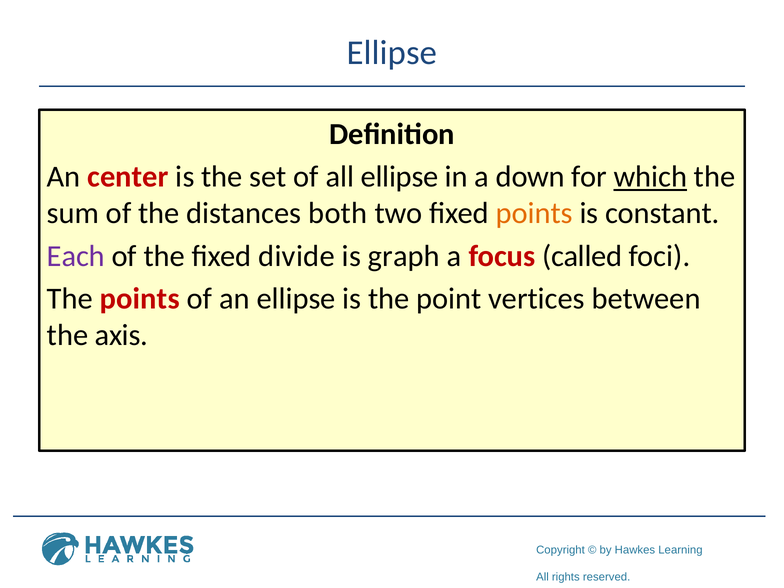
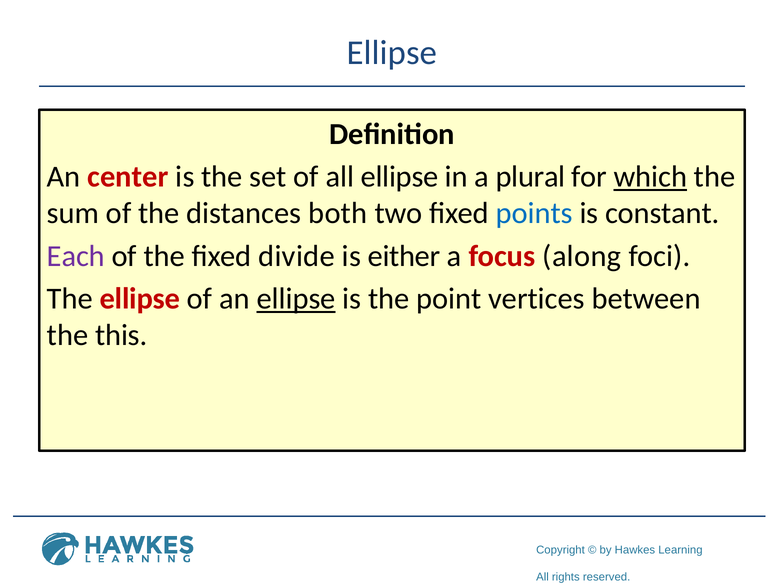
down: down -> plural (530, 177)
points colour: orange -> blue (534, 213)
graph: graph -> either (404, 256)
called: called -> along (582, 256)
The points: points -> ellipse (140, 299)
ellipse underline: none -> present (296, 299)
axis: axis -> this (121, 335)
